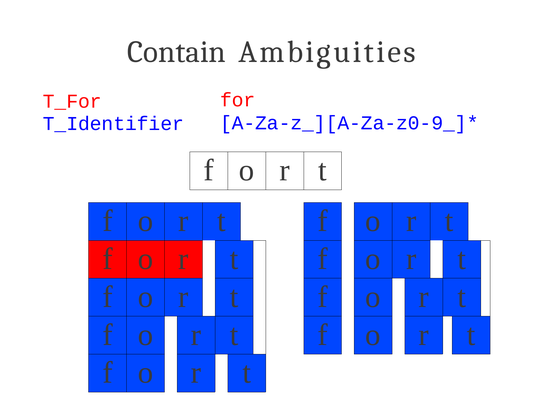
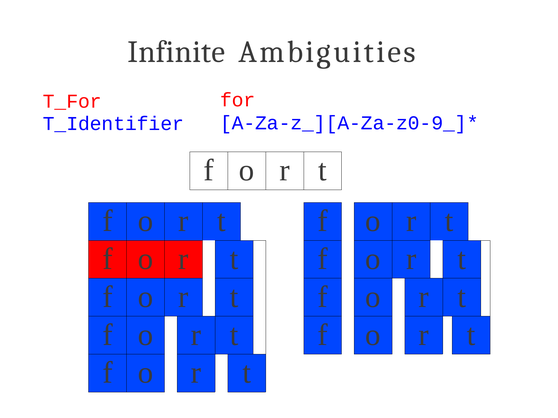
Contain: Contain -> Infinite (176, 52)
